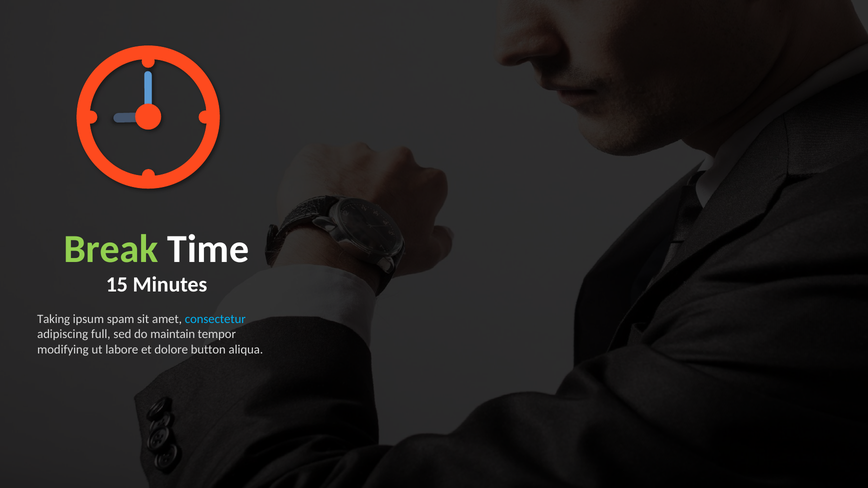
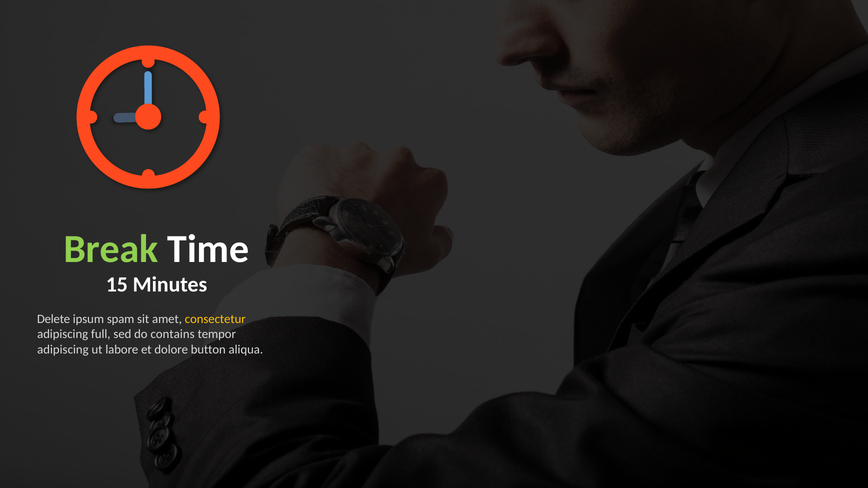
Taking: Taking -> Delete (54, 319)
consectetur colour: light blue -> yellow (215, 319)
maintain: maintain -> contains (173, 334)
modifying: modifying -> adipiscing (63, 350)
